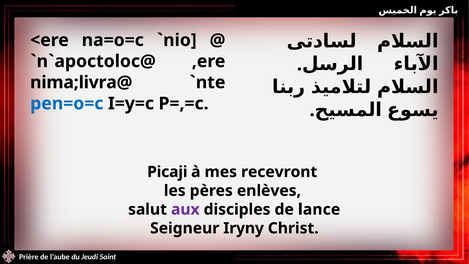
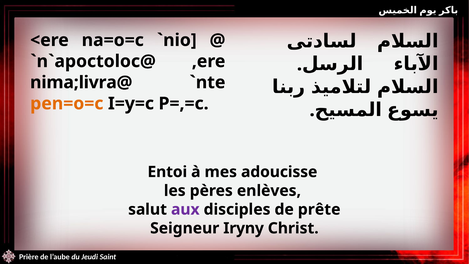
pen=o=c colour: blue -> orange (67, 103)
Picaji: Picaji -> Entoi (167, 172)
recevront: recevront -> adoucisse (279, 172)
lance: lance -> prête (319, 209)
